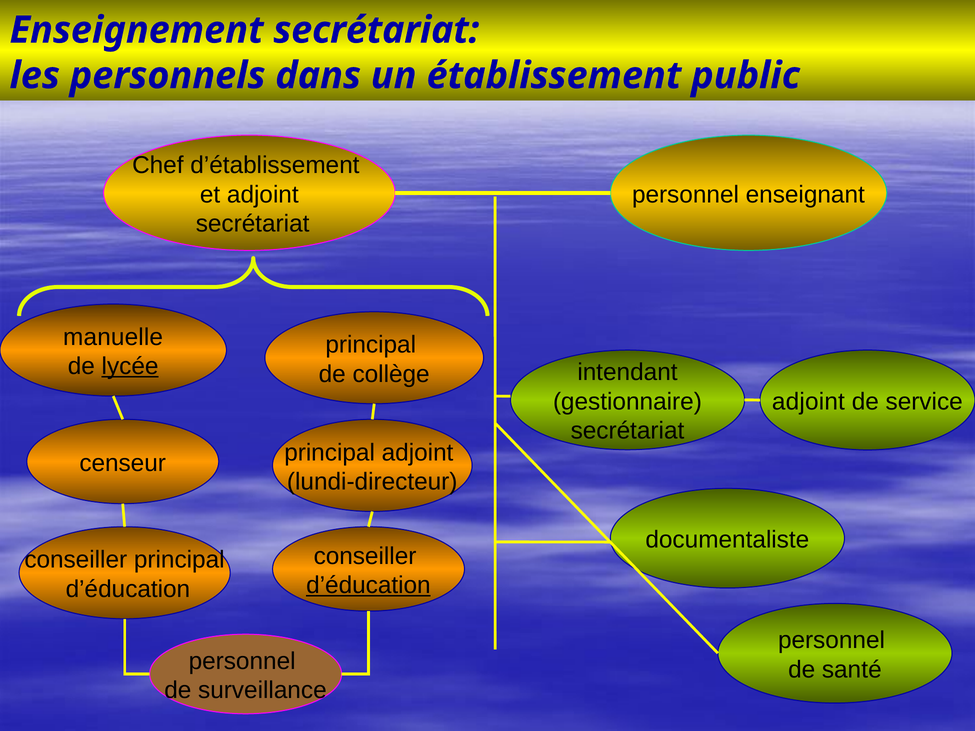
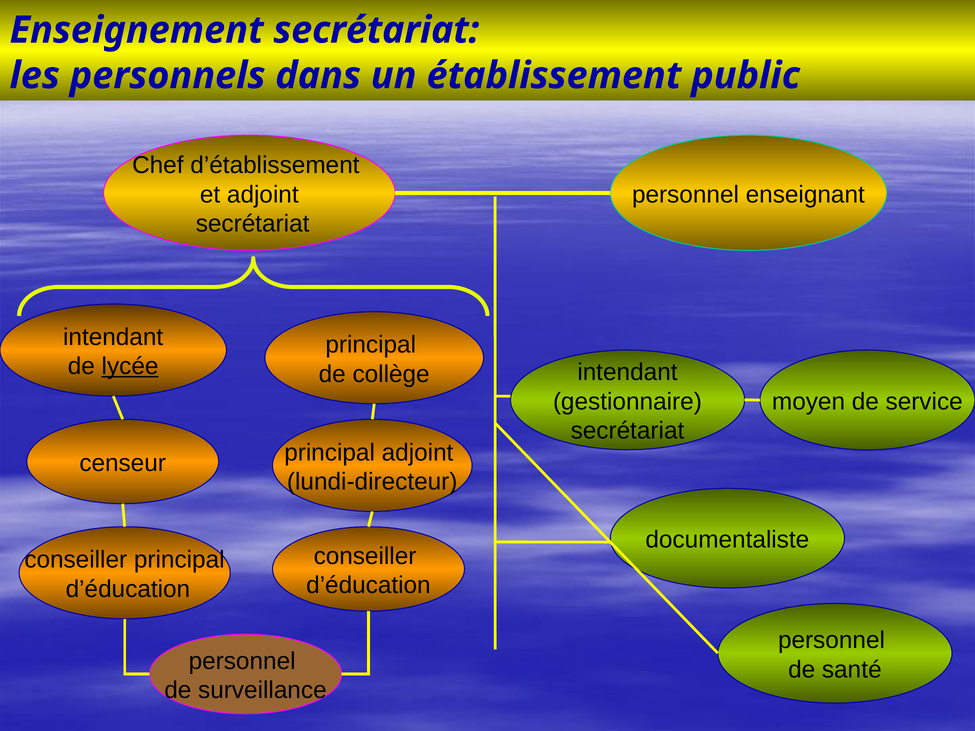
manuelle: manuelle -> intendant (113, 337)
adjoint: adjoint -> moyen (809, 402)
d’éducation underline: present -> none (368, 585)
